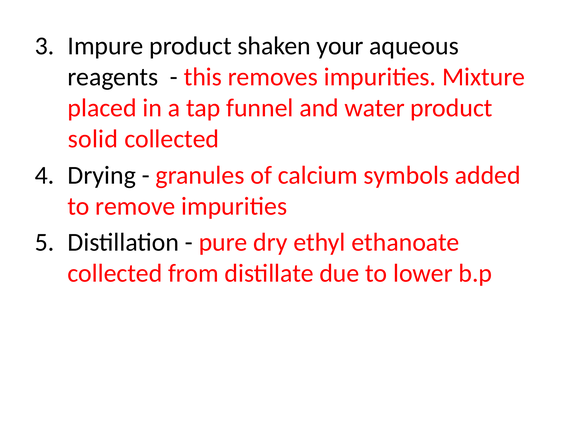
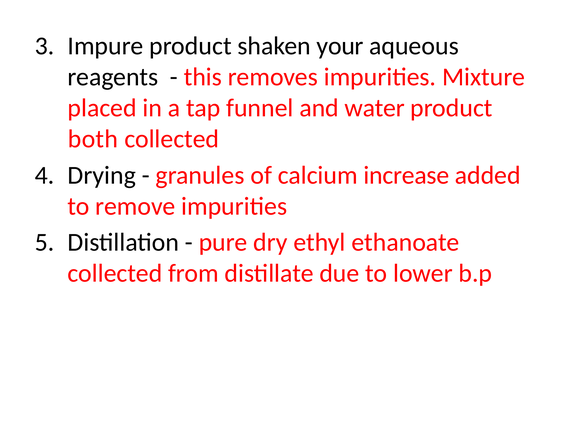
solid: solid -> both (93, 139)
symbols: symbols -> increase (406, 175)
